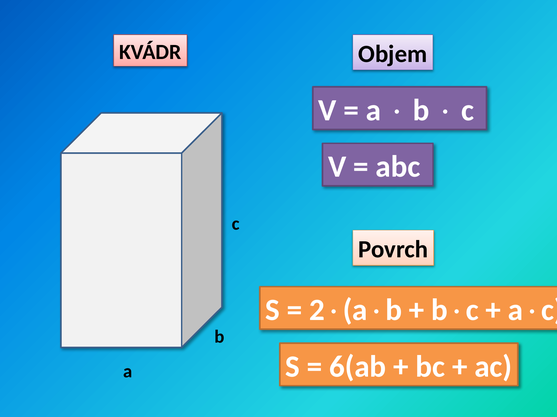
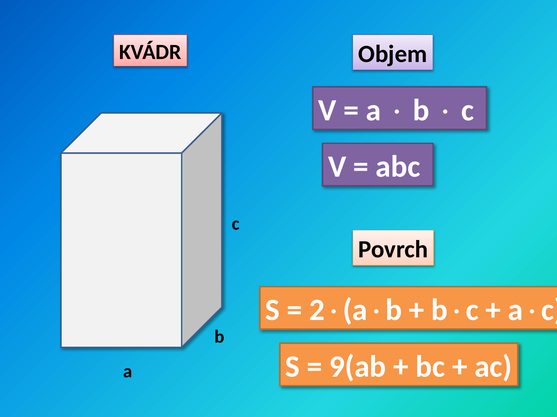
6(ab: 6(ab -> 9(ab (358, 367)
